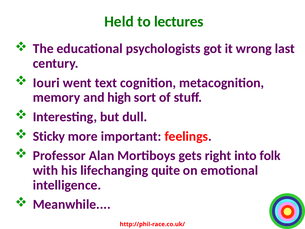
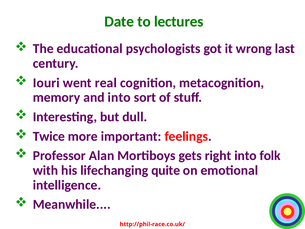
Held: Held -> Date (119, 22)
text: text -> real (106, 83)
and high: high -> into (119, 97)
Sticky: Sticky -> Twice (49, 136)
